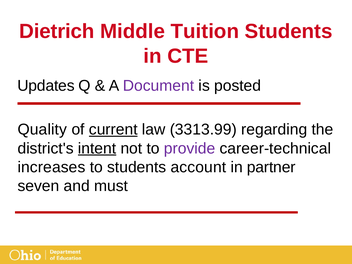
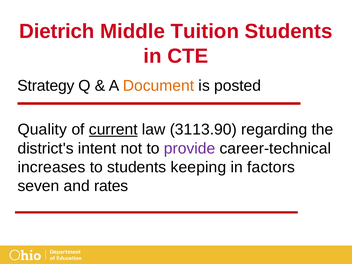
Updates: Updates -> Strategy (46, 86)
Document colour: purple -> orange (158, 86)
3313.99: 3313.99 -> 3113.90 (203, 130)
intent underline: present -> none (97, 148)
account: account -> keeping (198, 167)
partner: partner -> factors (271, 167)
must: must -> rates (111, 186)
